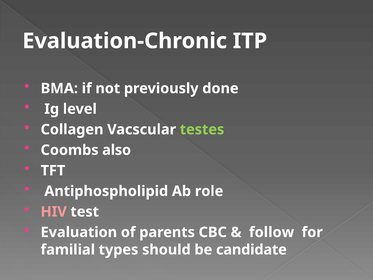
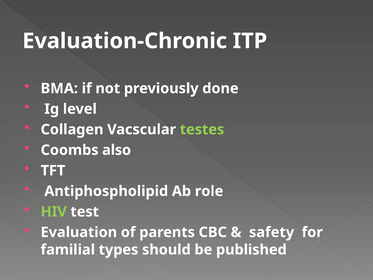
HIV colour: pink -> light green (54, 212)
follow: follow -> safety (272, 232)
candidate: candidate -> published (251, 249)
